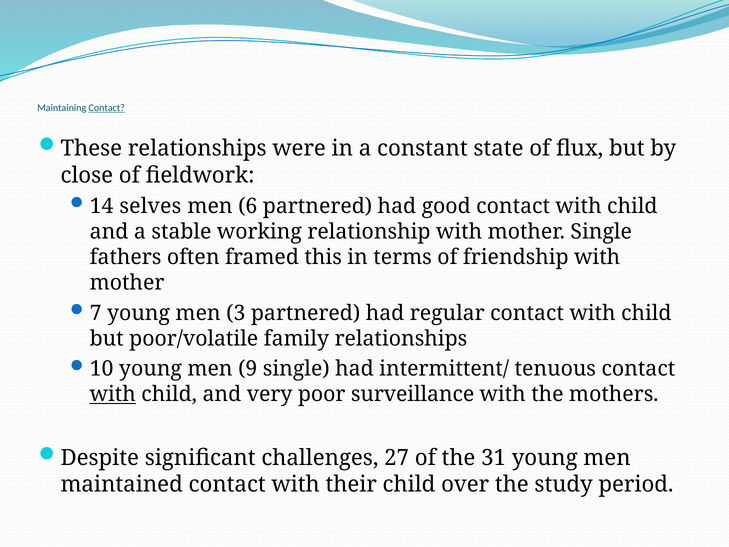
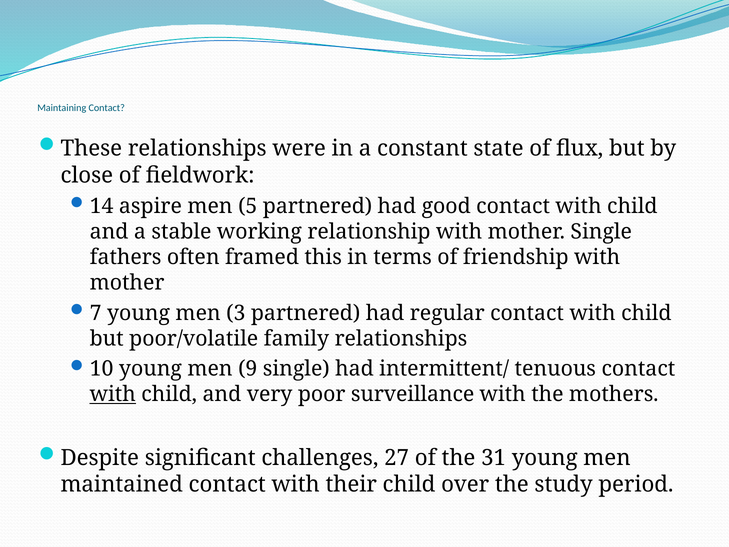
Contact underline: present -> none (107, 108)
selves: selves -> aspire (150, 206)
6: 6 -> 5 (248, 206)
